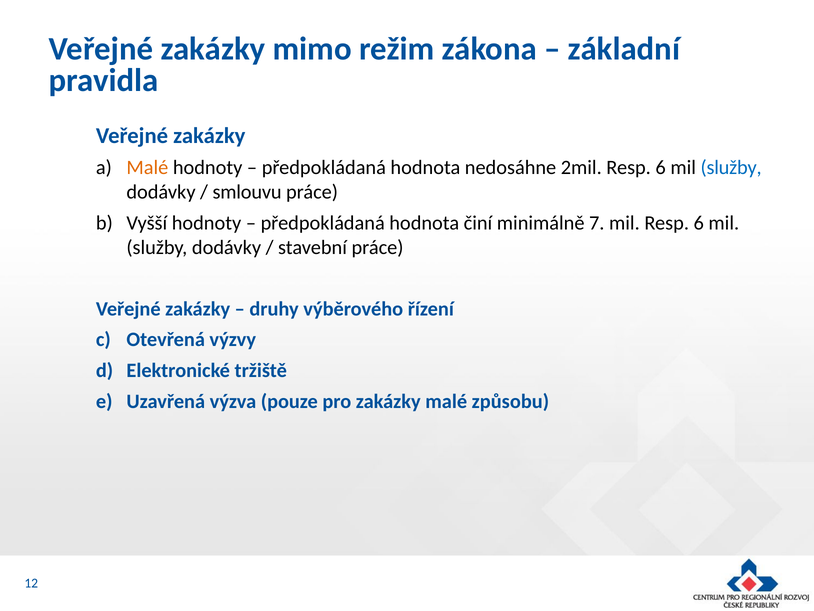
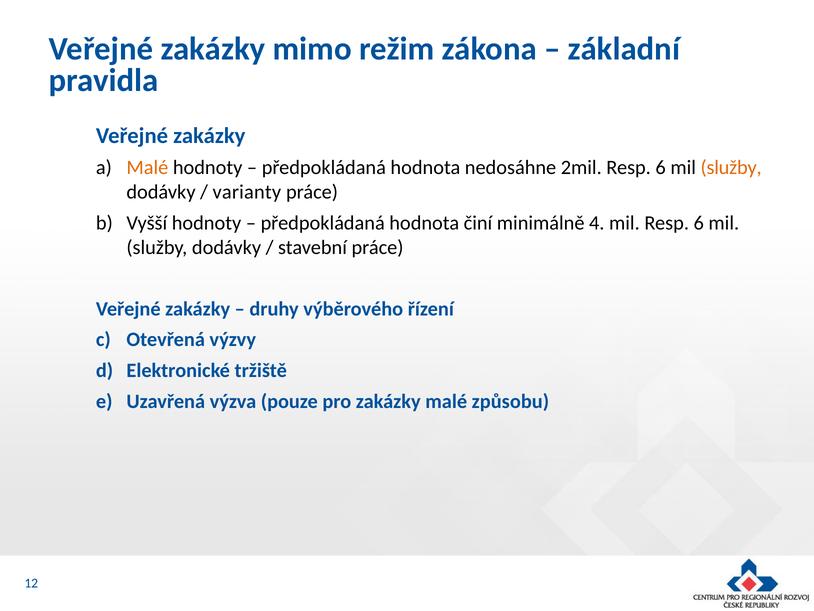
služby colour: blue -> orange (731, 168)
smlouvu: smlouvu -> varianty (247, 192)
7: 7 -> 4 (597, 223)
